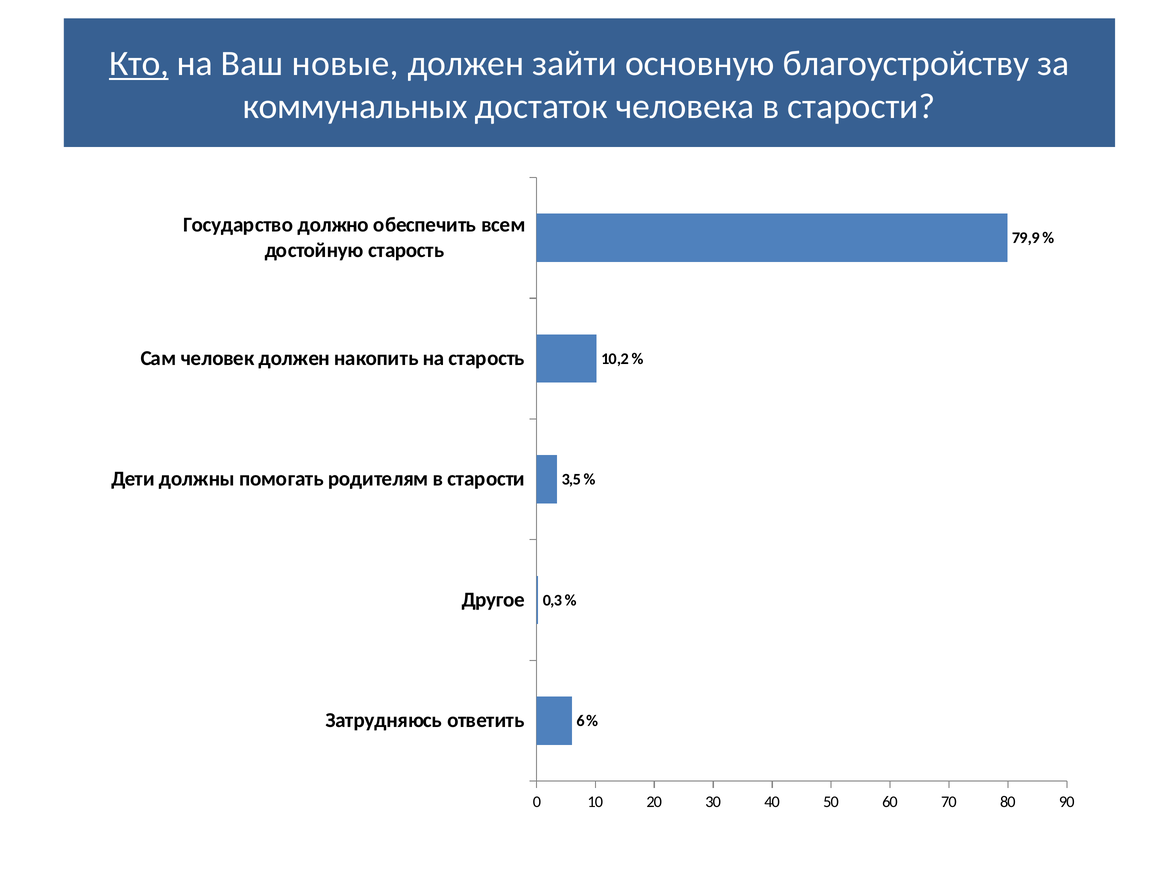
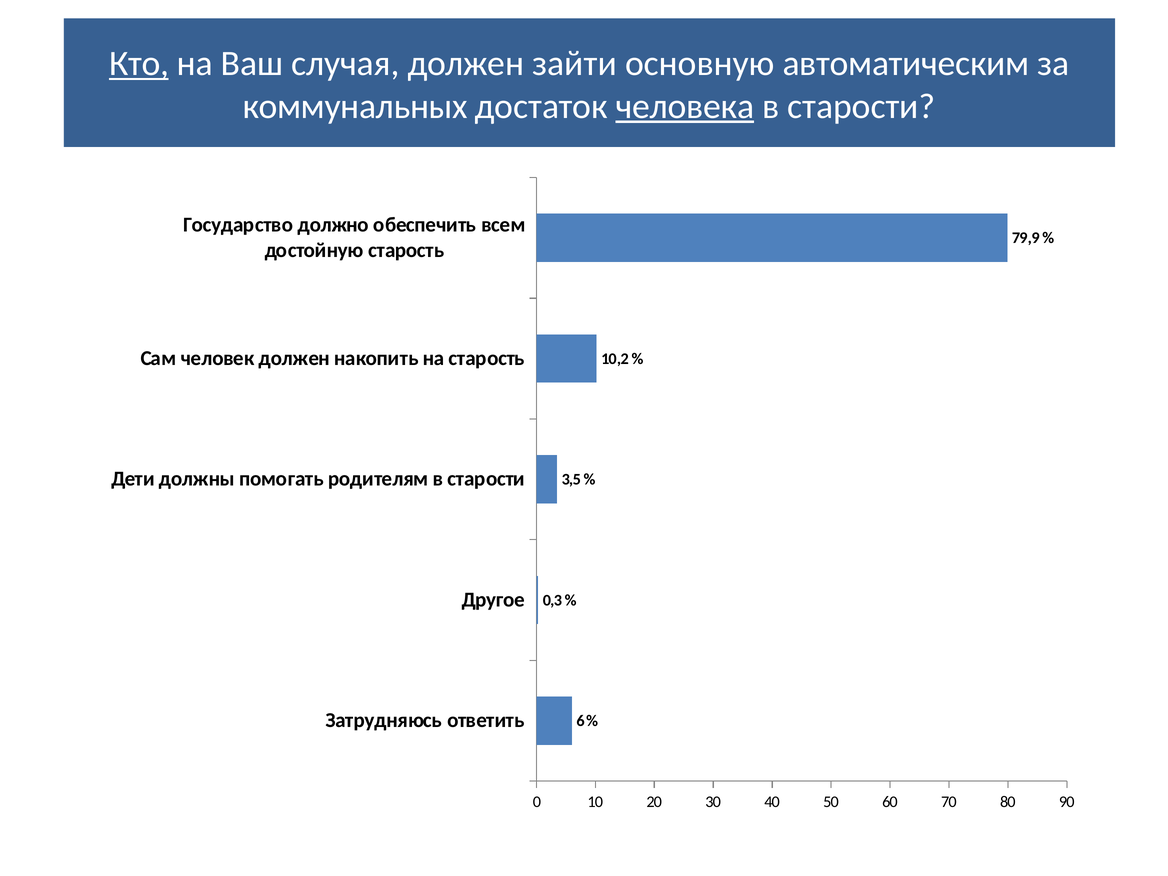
новые: новые -> случая (345, 64)
благоустройству: благоустройству -> автоматическим (906, 64)
человека underline: none -> present (685, 106)
